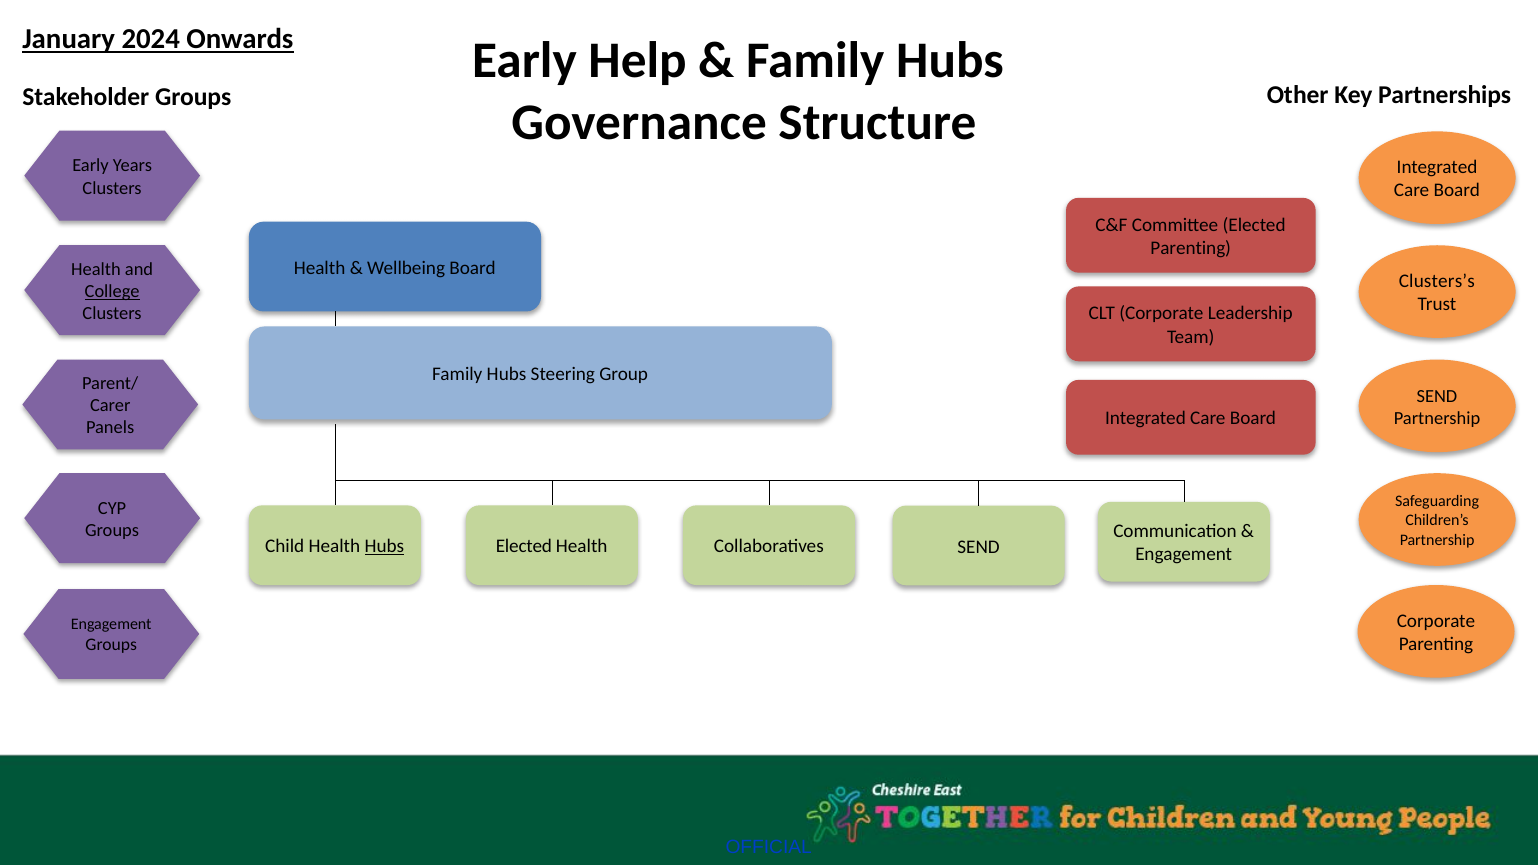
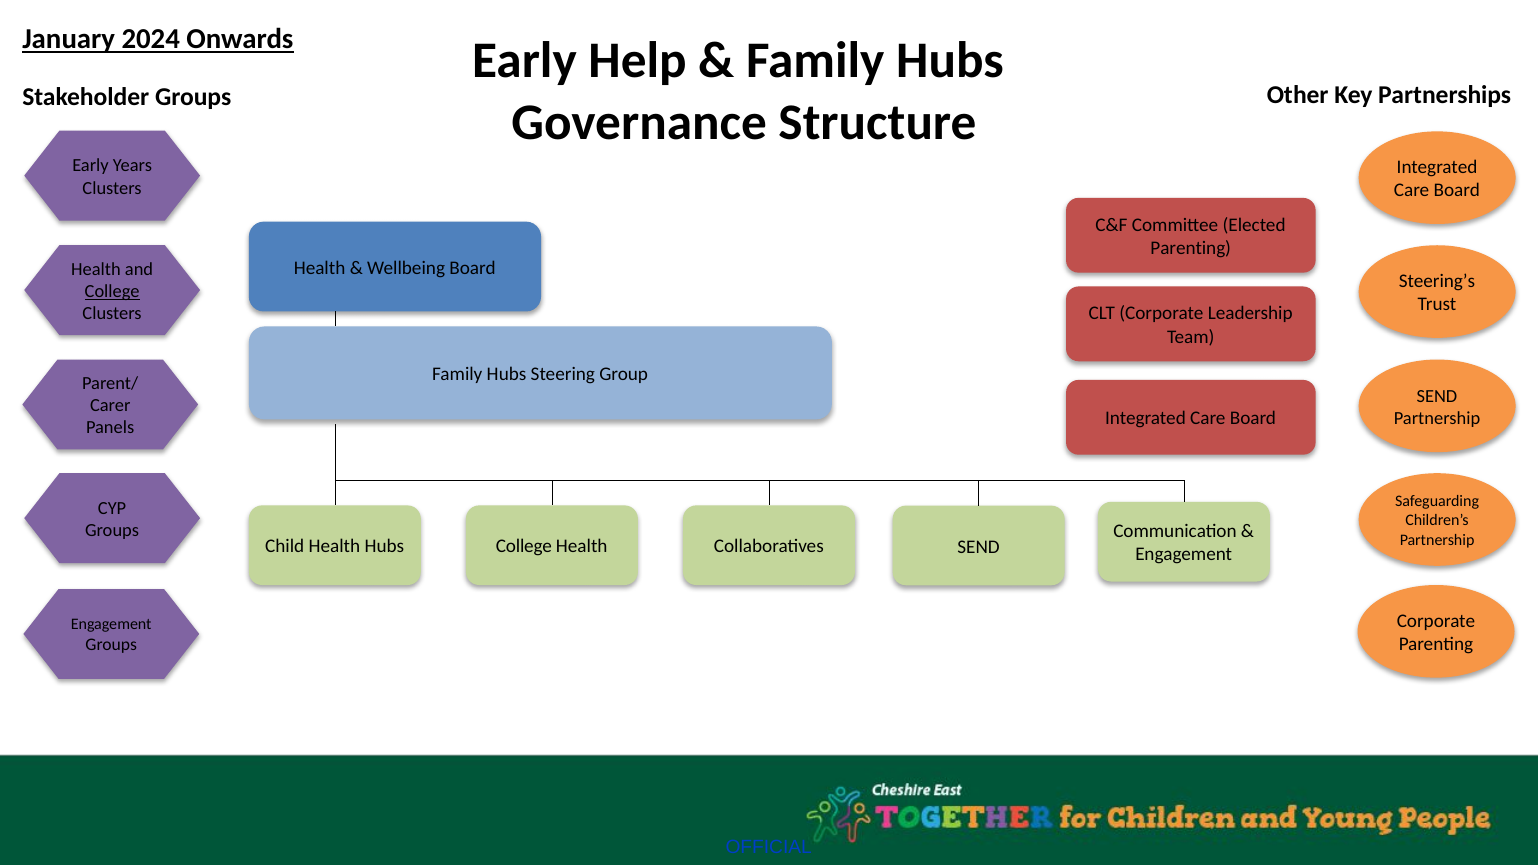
Clusters’s: Clusters’s -> Steering’s (1437, 281)
Hubs underline: present -> none (384, 547)
Elected: Elected -> College (524, 547)
